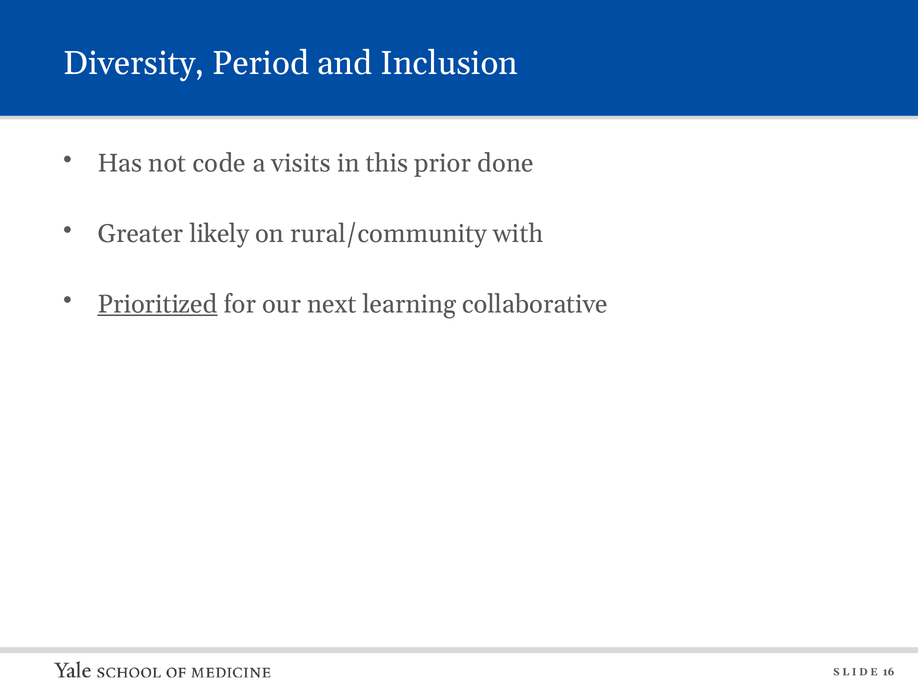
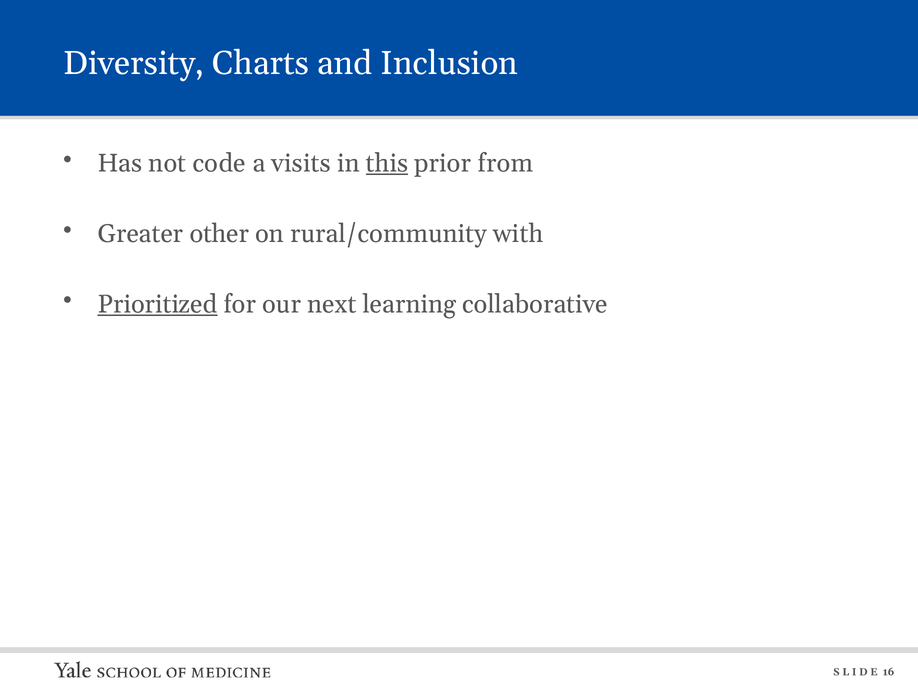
Period: Period -> Charts (261, 63)
this underline: none -> present (387, 164)
done: done -> from (505, 164)
likely: likely -> other (219, 234)
